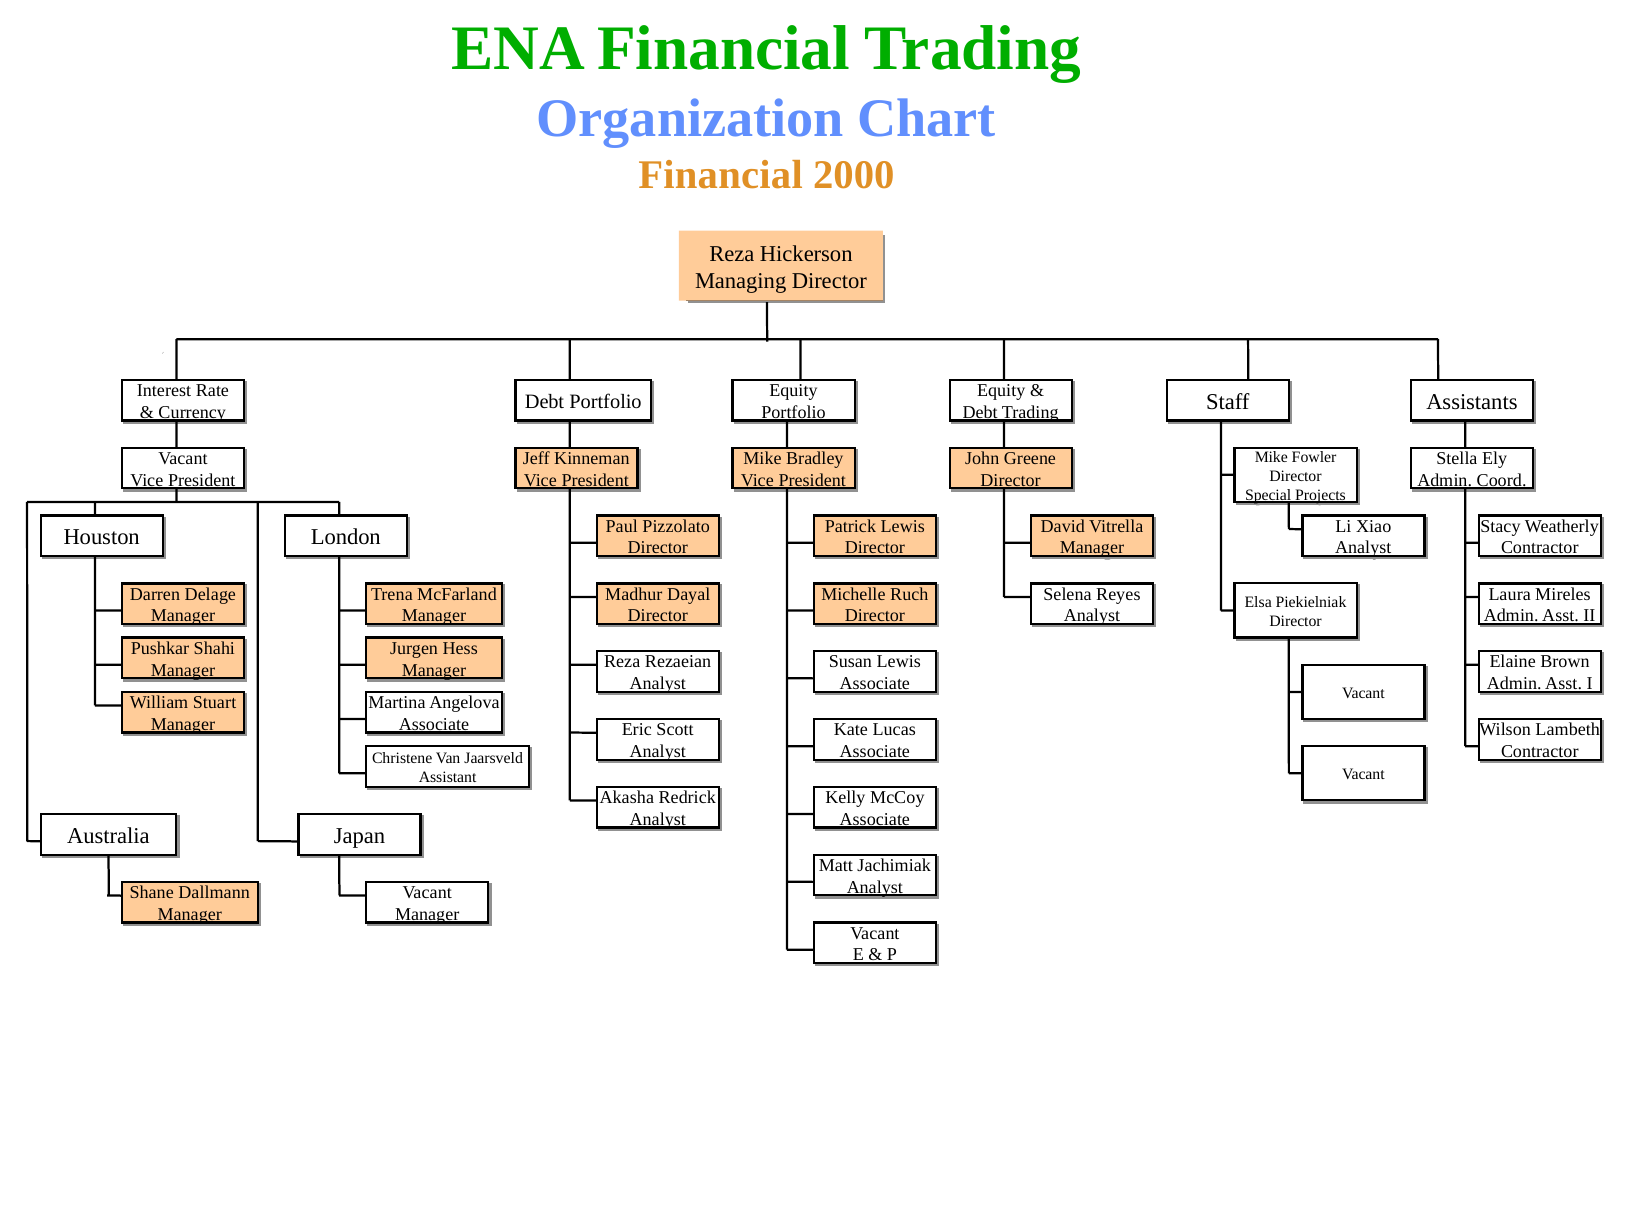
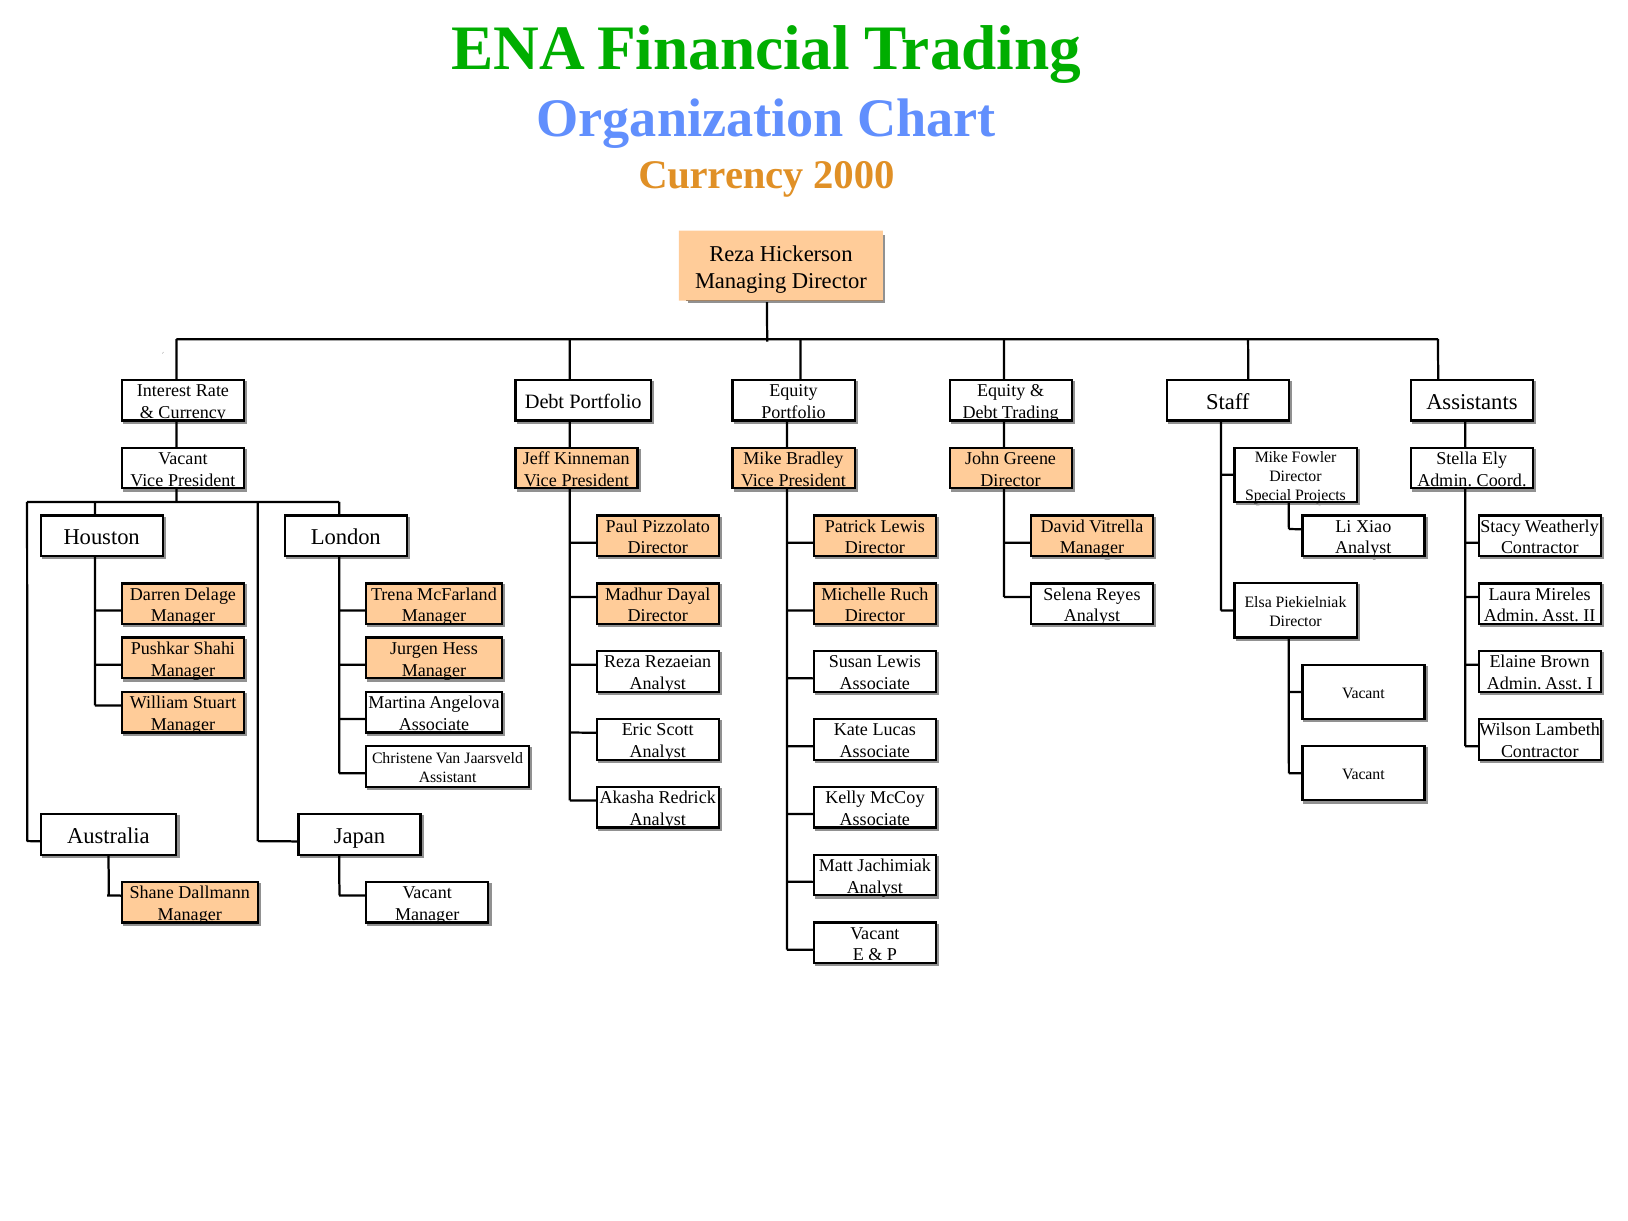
Financial: Financial -> Currency (721, 175)
